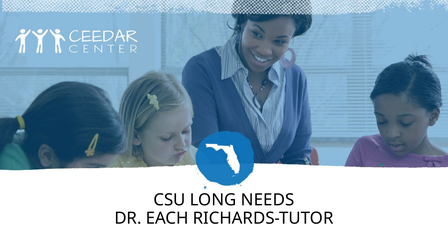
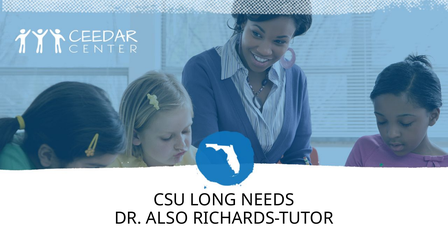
EACH: EACH -> ALSO (167, 218)
